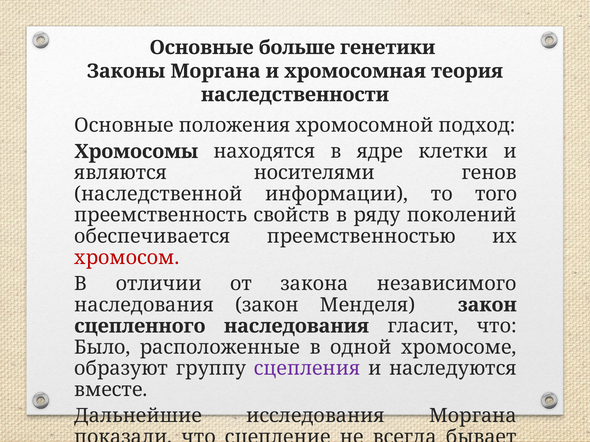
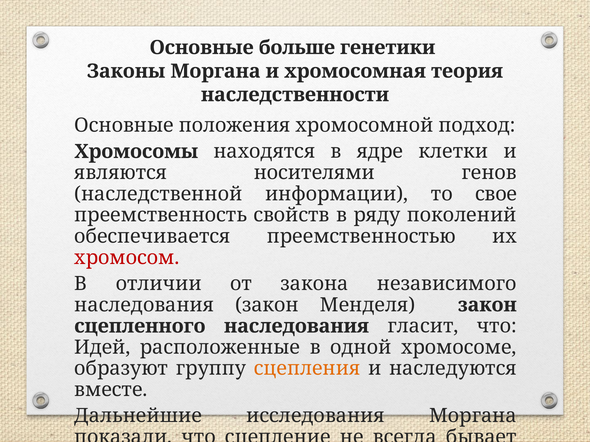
того: того -> свое (496, 194)
Было: Было -> Идей (102, 348)
сцепления colour: purple -> orange (307, 369)
